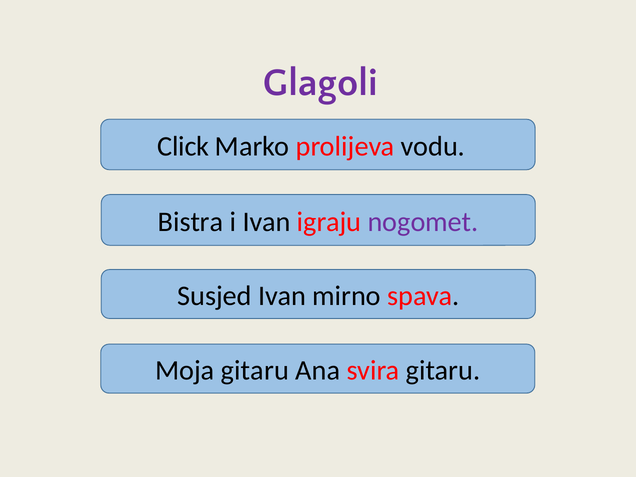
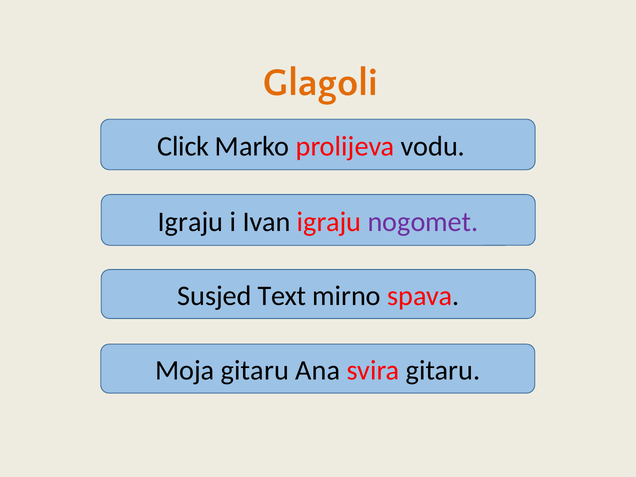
Glagoli colour: purple -> orange (321, 83)
Bistra: Bistra -> Igraju (191, 222)
Susjed Ivan: Ivan -> Text (282, 296)
